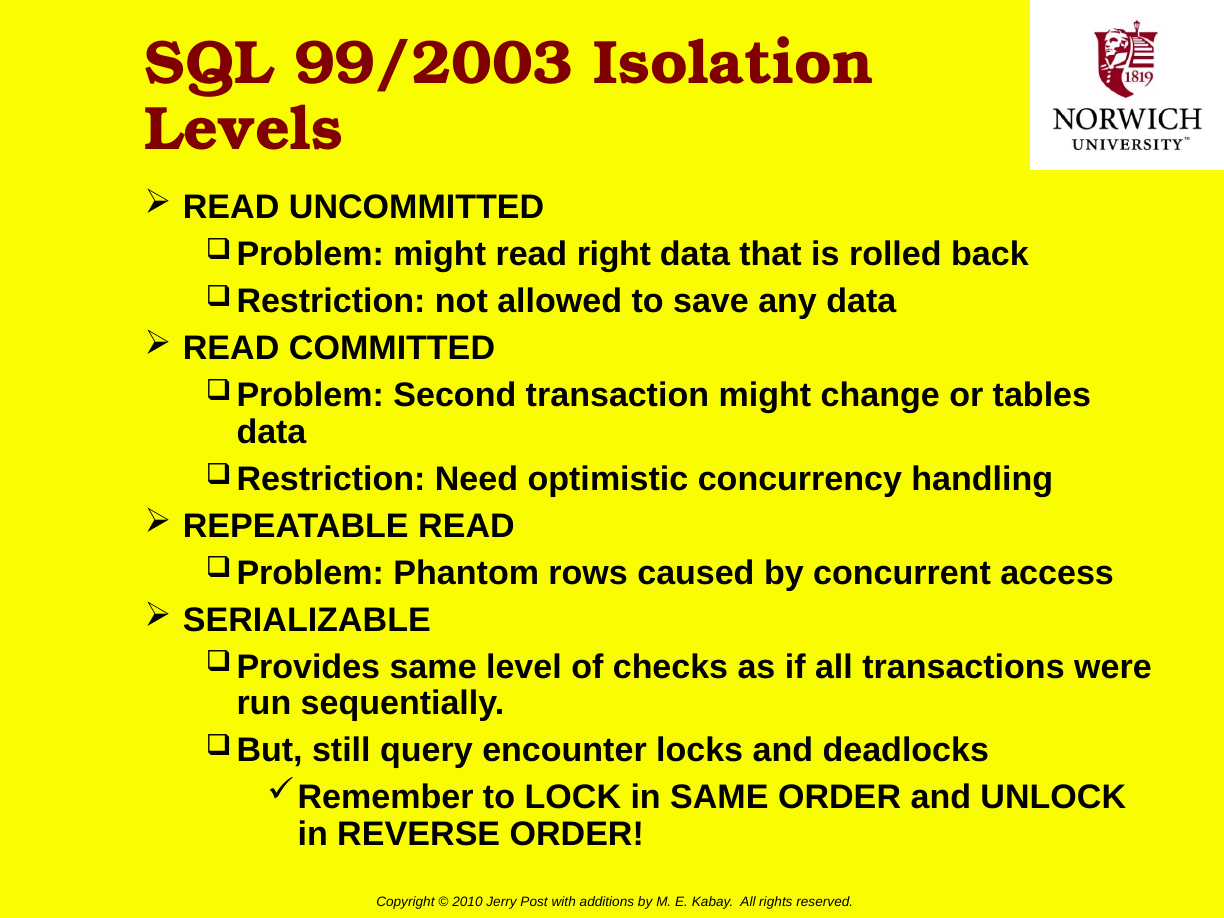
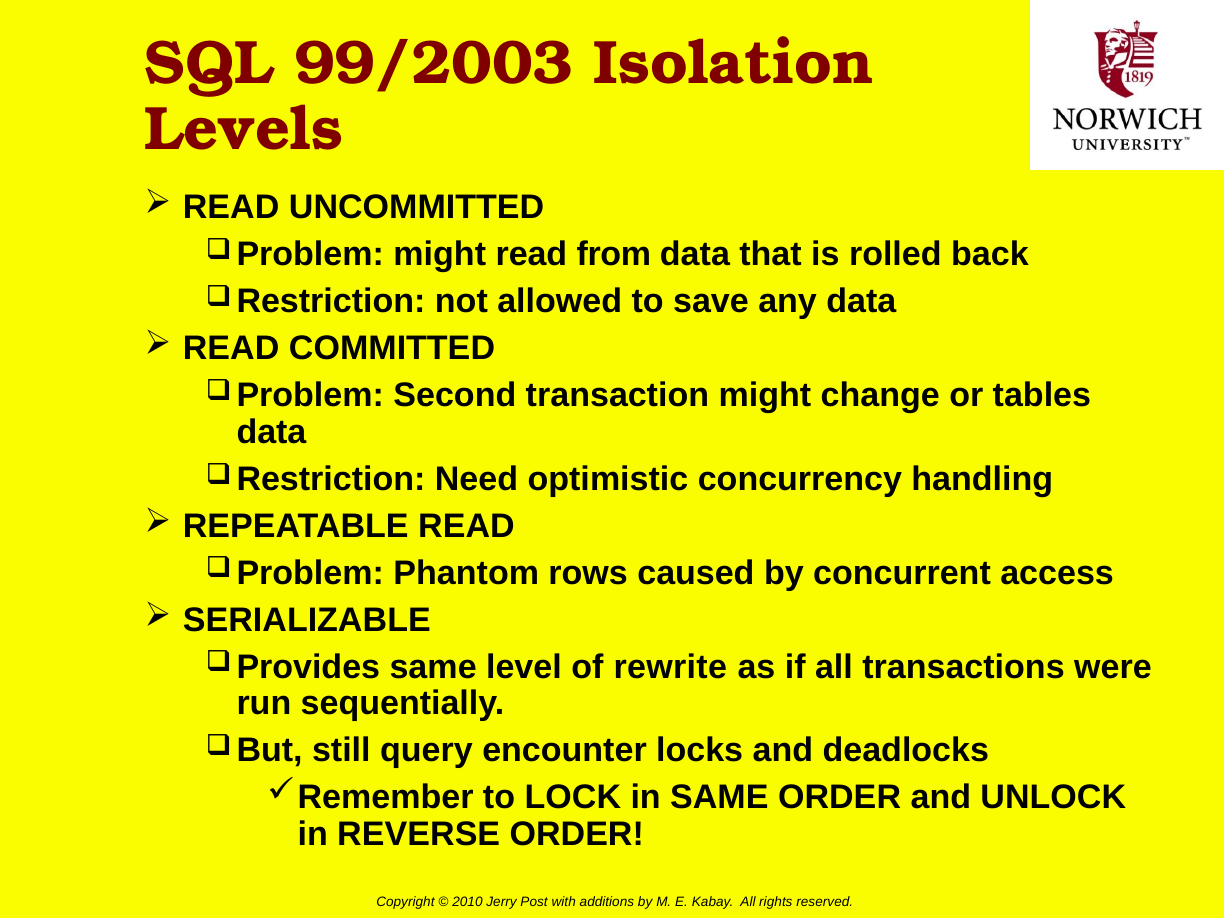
right: right -> from (614, 255)
checks: checks -> rewrite (670, 667)
